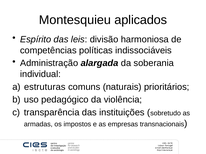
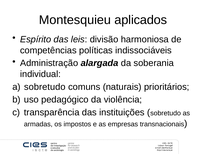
estruturas: estruturas -> sobretudo (45, 87)
